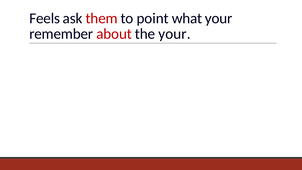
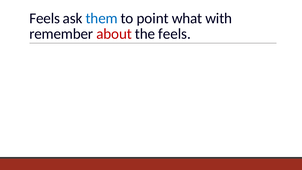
them colour: red -> blue (102, 18)
what your: your -> with (219, 18)
the your: your -> feels (175, 34)
